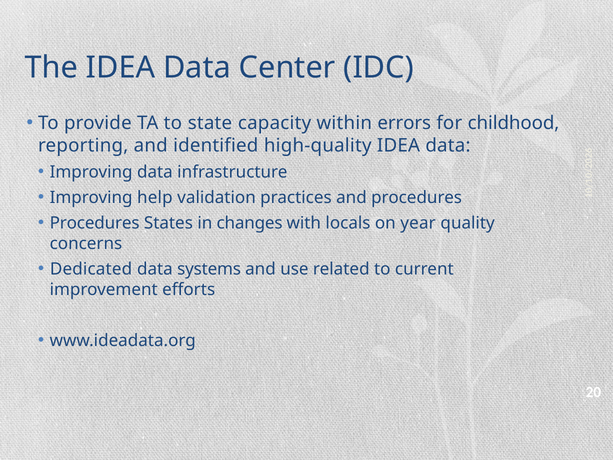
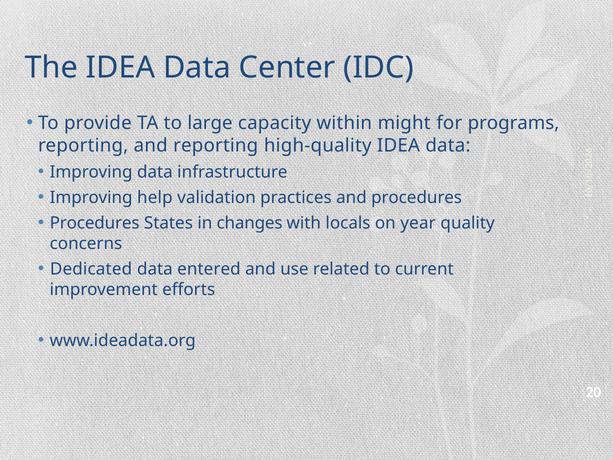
state: state -> large (210, 123)
errors: errors -> might (404, 123)
childhood: childhood -> programs (513, 123)
and identified: identified -> reporting (216, 145)
systems: systems -> entered (209, 269)
